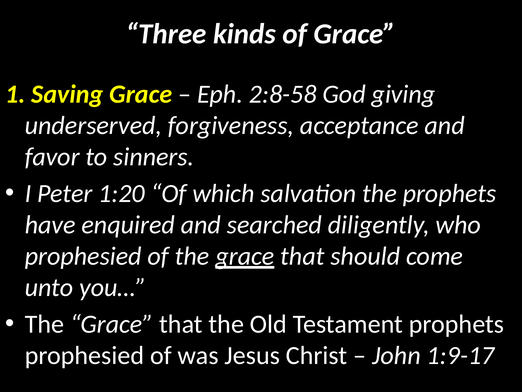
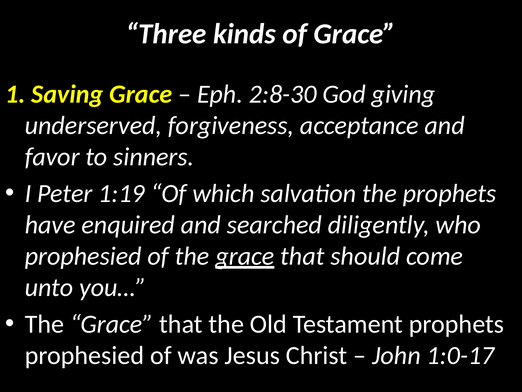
2:8-58: 2:8-58 -> 2:8-30 (283, 94)
1:20: 1:20 -> 1:19 (122, 193)
1:9-17: 1:9-17 -> 1:0-17 (461, 355)
